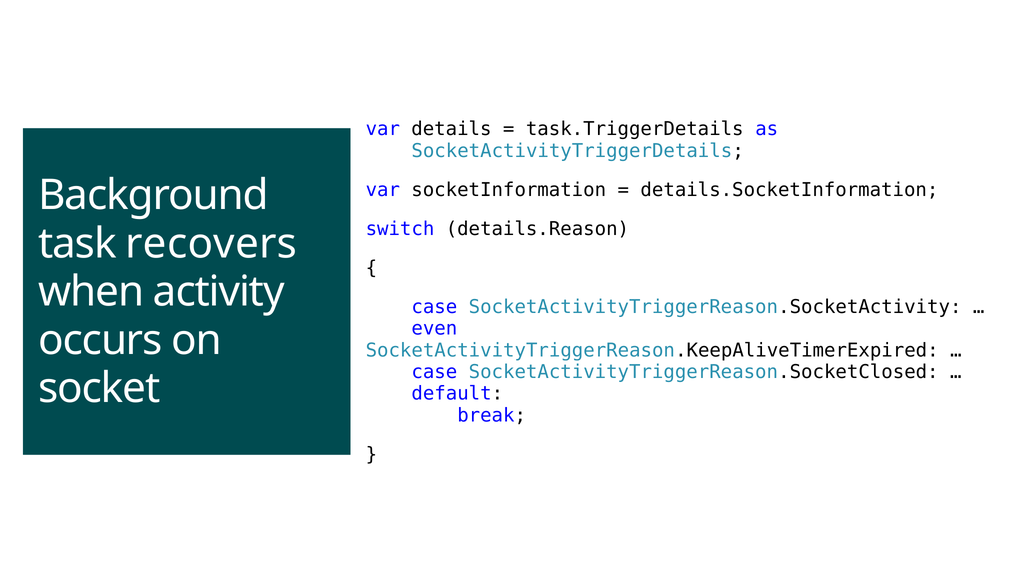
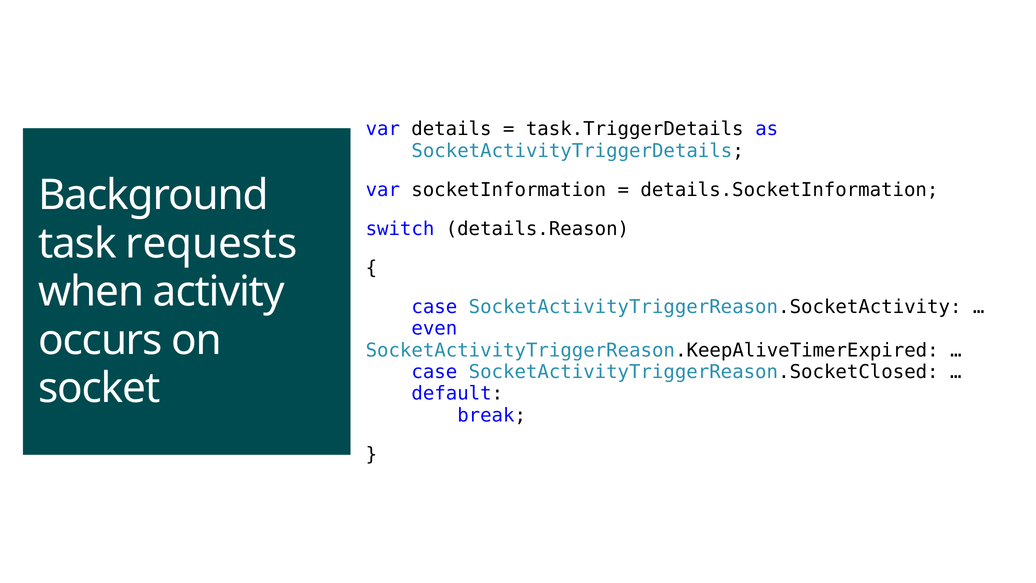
recovers: recovers -> requests (211, 244)
